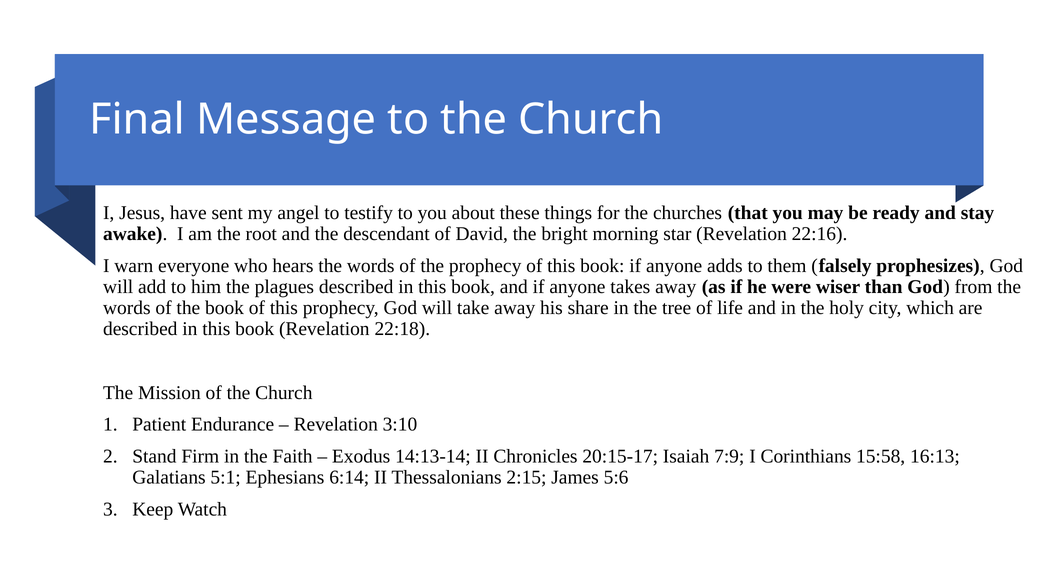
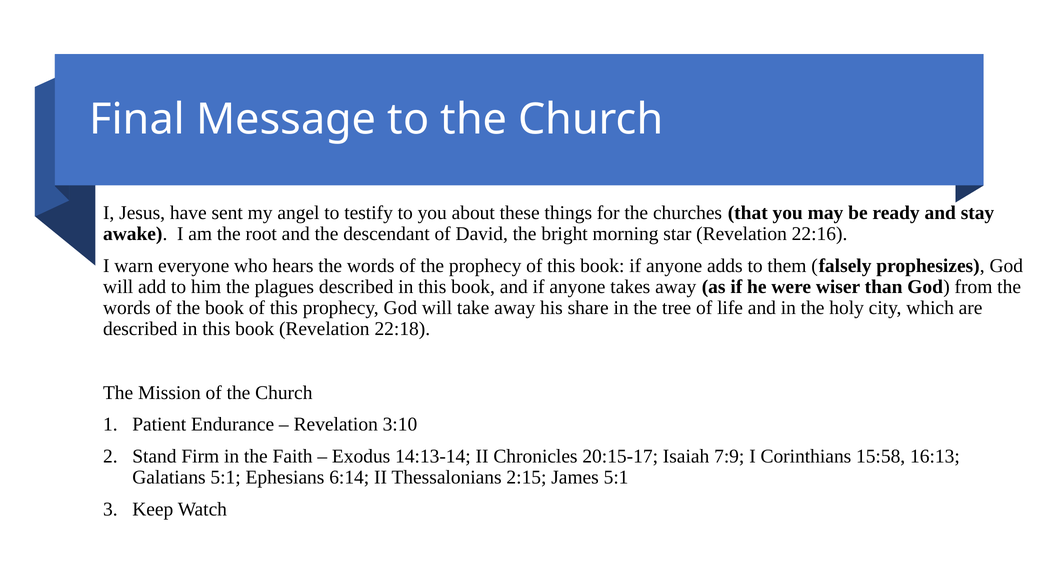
James 5:6: 5:6 -> 5:1 (616, 477)
